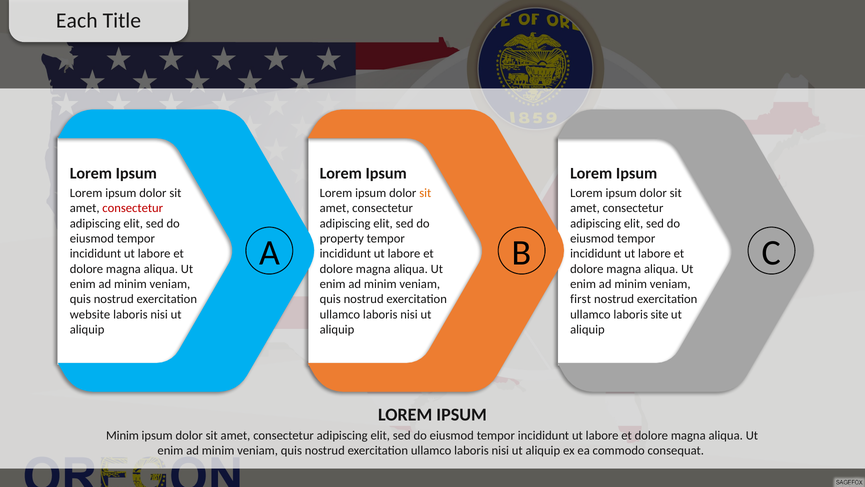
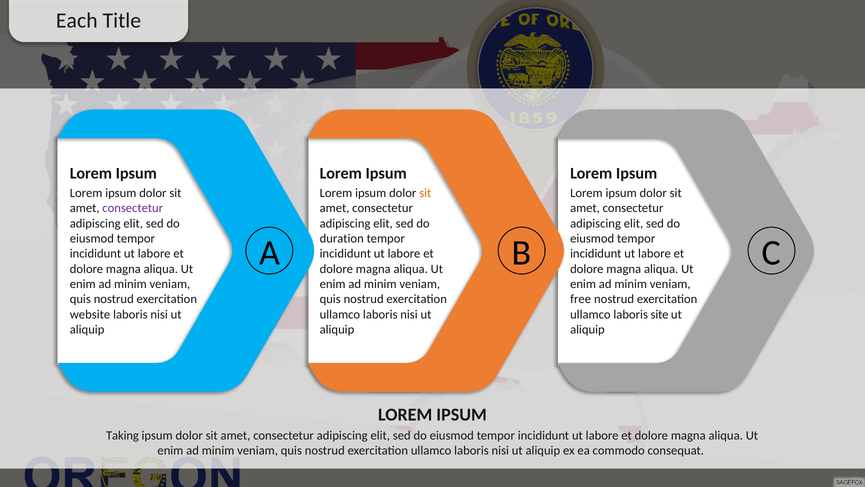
consectetur colour: red -> purple (133, 208)
property: property -> duration (342, 238)
first: first -> free (581, 299)
Minim: Minim -> Taking (122, 435)
